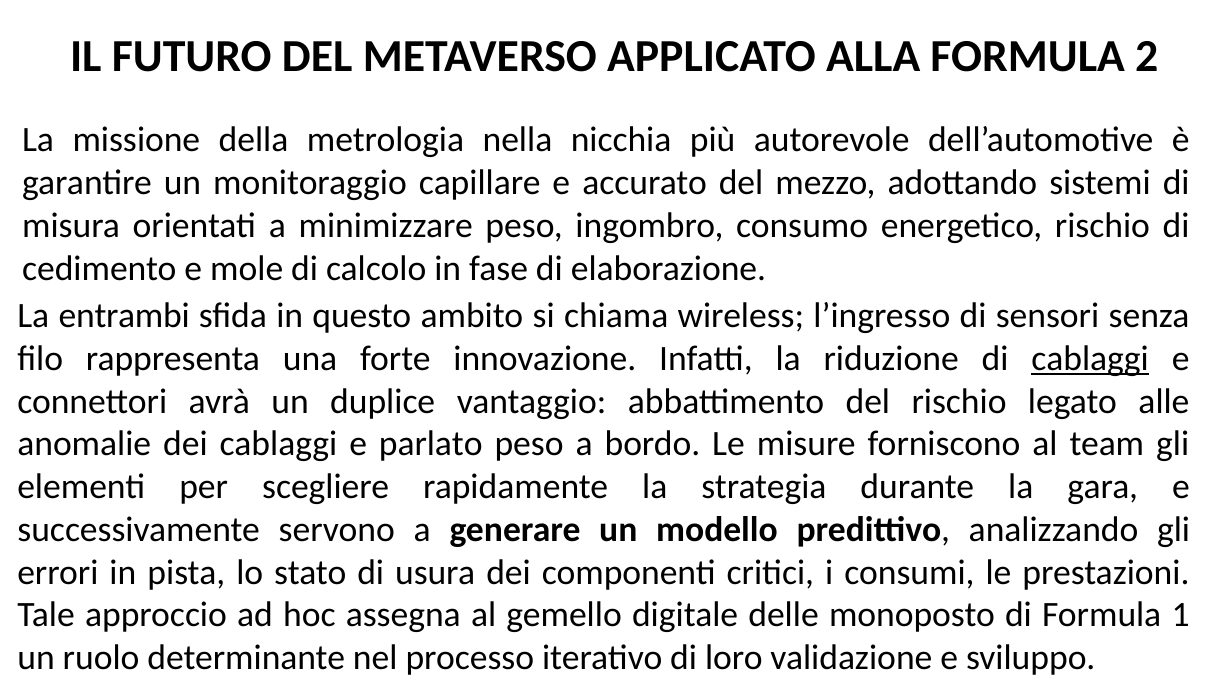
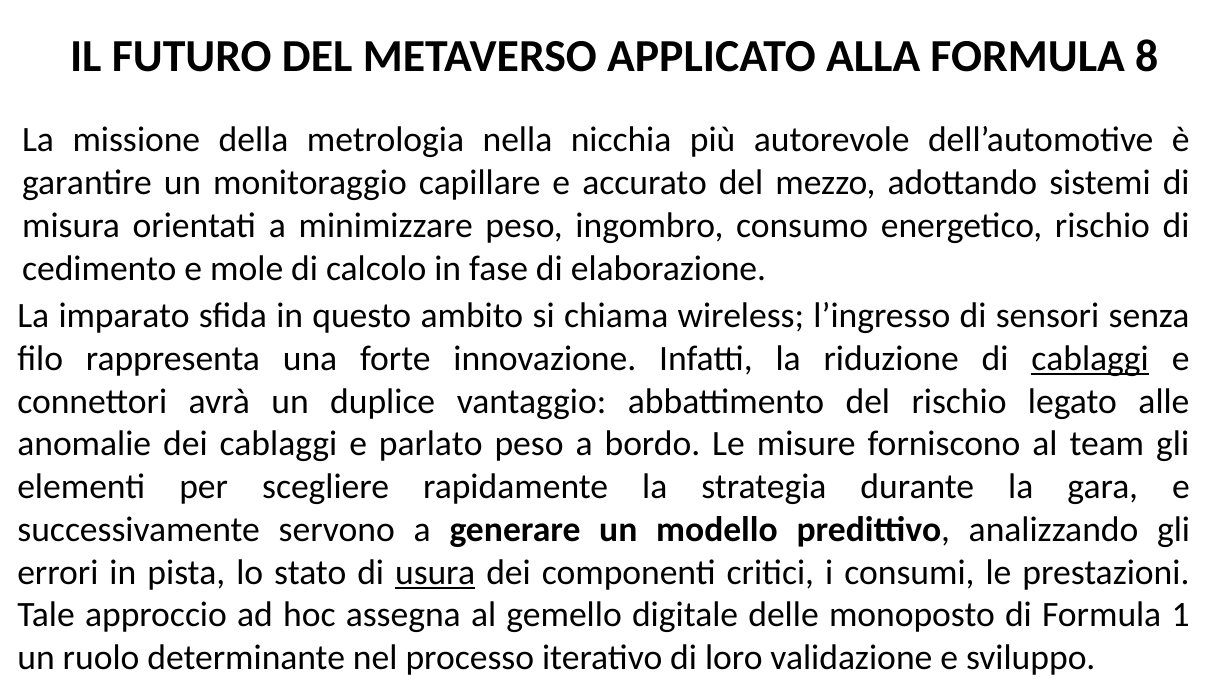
2: 2 -> 8 (1147, 56)
entrambi: entrambi -> imparato (124, 316)
usura underline: none -> present (435, 572)
